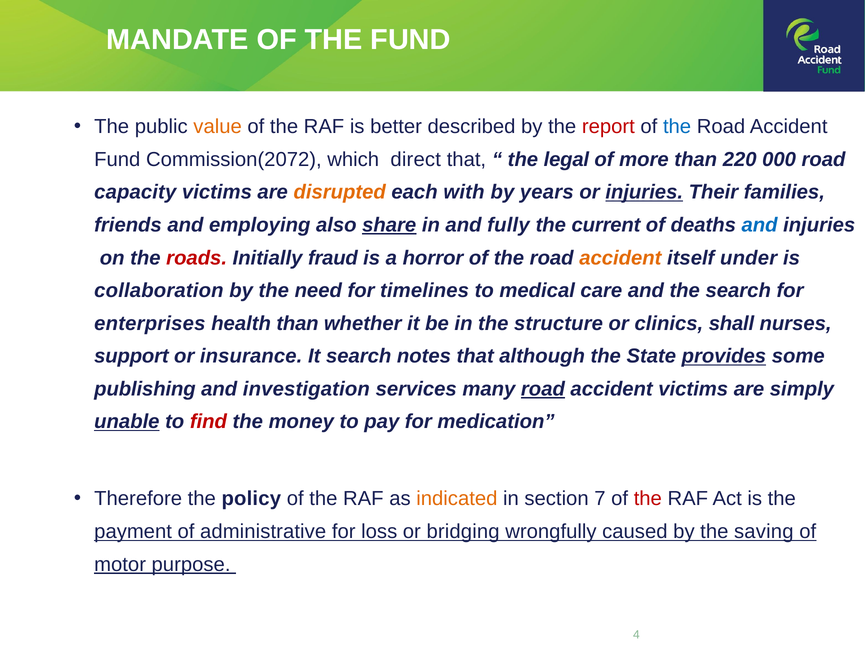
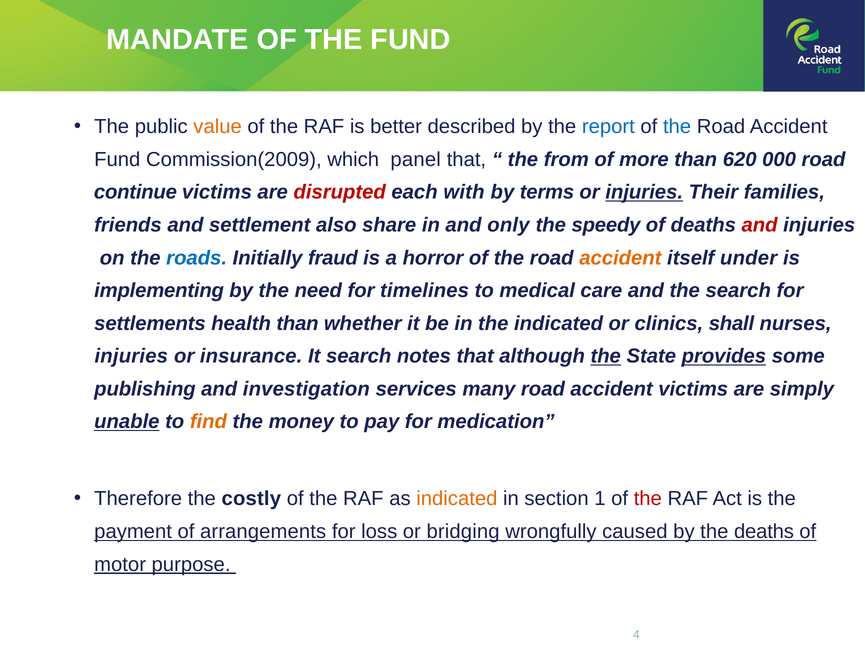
report colour: red -> blue (608, 127)
Commission(2072: Commission(2072 -> Commission(2009 (234, 160)
direct: direct -> panel (416, 160)
legal: legal -> from (566, 160)
220: 220 -> 620 (740, 160)
capacity: capacity -> continue (135, 192)
disrupted colour: orange -> red (340, 192)
years: years -> terms (547, 192)
employing: employing -> settlement (260, 225)
share underline: present -> none (389, 225)
fully: fully -> only (508, 225)
current: current -> speedy (606, 225)
and colour: blue -> red (760, 225)
roads colour: red -> blue (197, 258)
collaboration: collaboration -> implementing (159, 291)
enterprises: enterprises -> settlements (150, 324)
the structure: structure -> indicated (559, 324)
support: support -> injuries (131, 357)
the underline: none -> present (606, 357)
road underline: present -> none (543, 389)
find colour: red -> orange (208, 422)
policy: policy -> costly (251, 499)
7: 7 -> 1 (600, 499)
administrative: administrative -> arrangements (263, 532)
the saving: saving -> deaths (764, 532)
